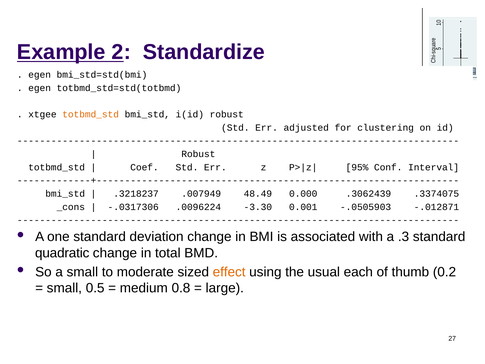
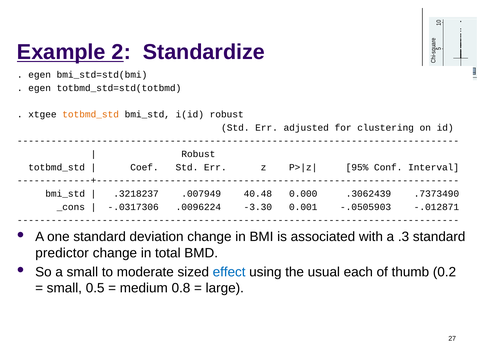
48.49: 48.49 -> 40.48 (258, 194)
.3374075: .3374075 -> .7373490 (436, 194)
quadratic: quadratic -> predictor (62, 253)
effect colour: orange -> blue (229, 272)
